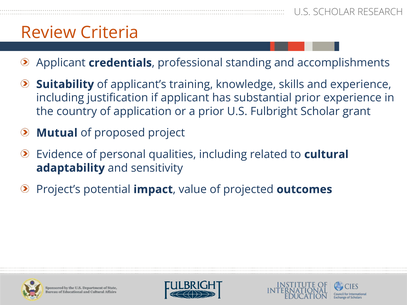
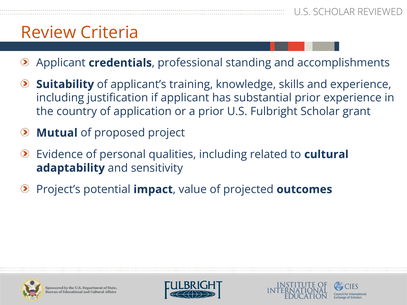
RESEARCH: RESEARCH -> REVIEWED (380, 12)
